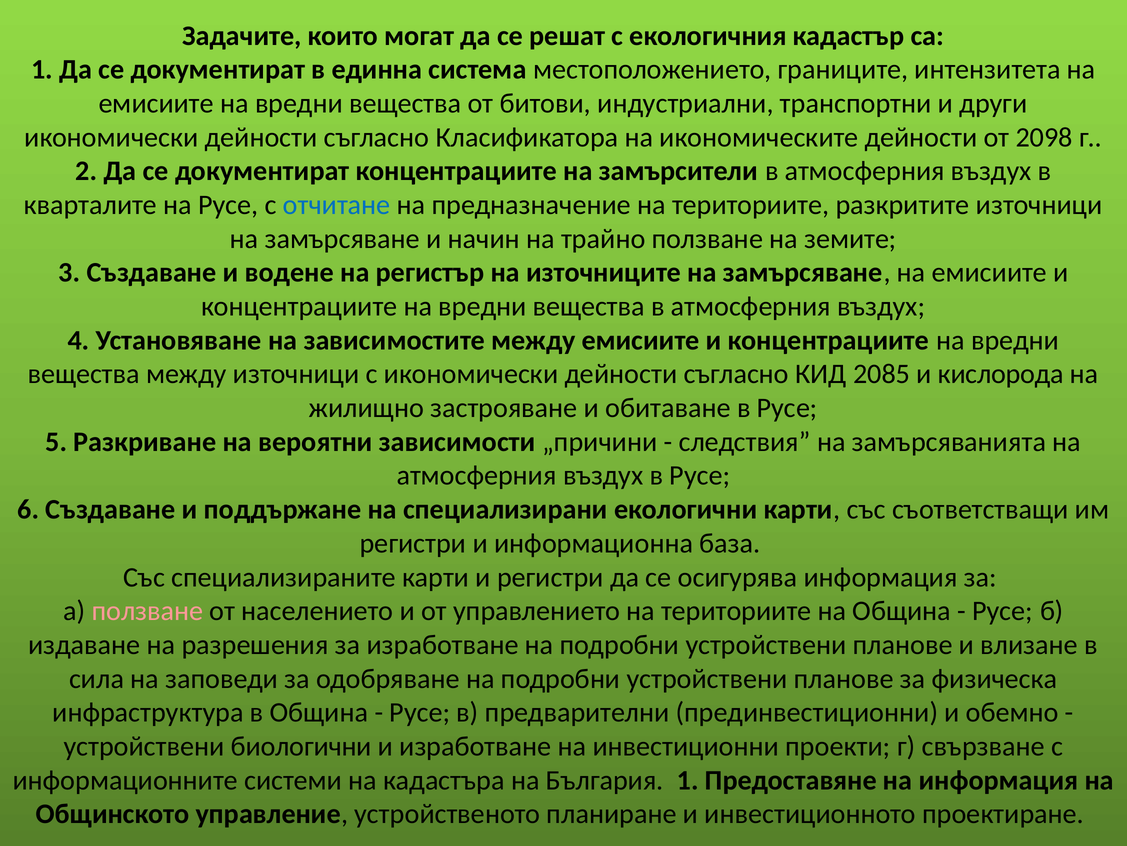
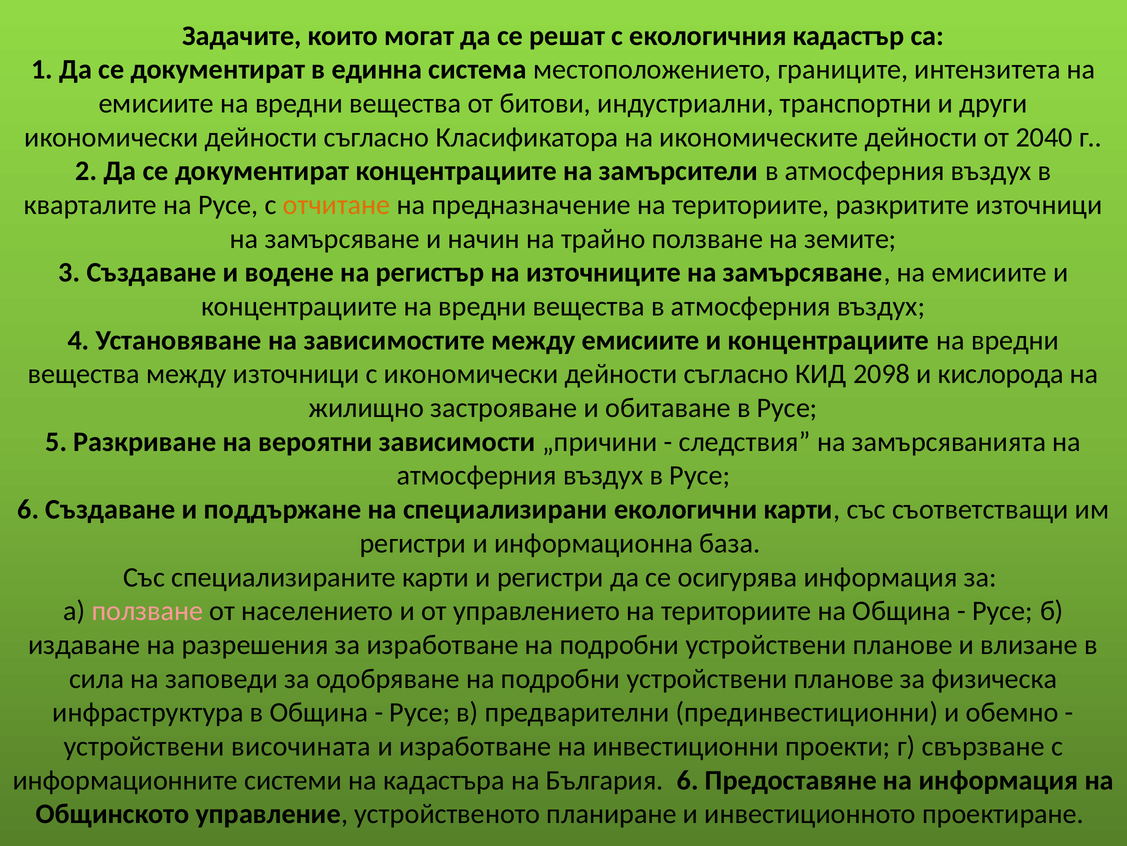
2098: 2098 -> 2040 (1044, 137)
отчитане colour: blue -> orange (337, 205)
2085: 2085 -> 2098 (882, 374)
биологични: биологични -> височината (301, 746)
България 1: 1 -> 6 (688, 780)
